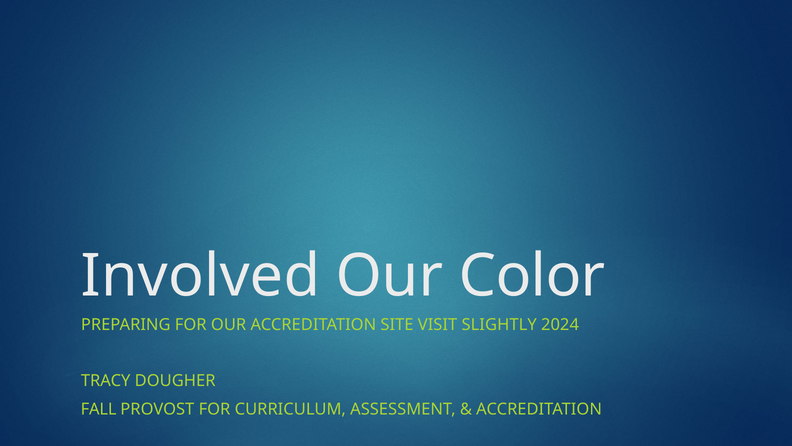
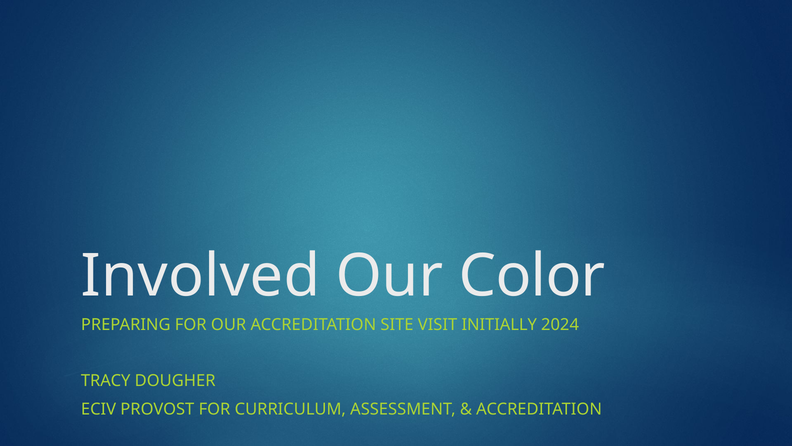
SLIGHTLY: SLIGHTLY -> INITIALLY (499, 324)
FALL: FALL -> ECIV (99, 409)
